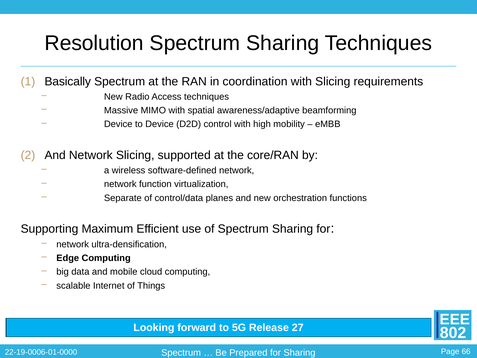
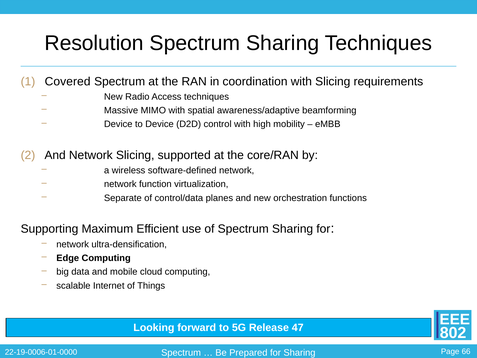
Basically: Basically -> Covered (68, 81)
27: 27 -> 47 (298, 327)
